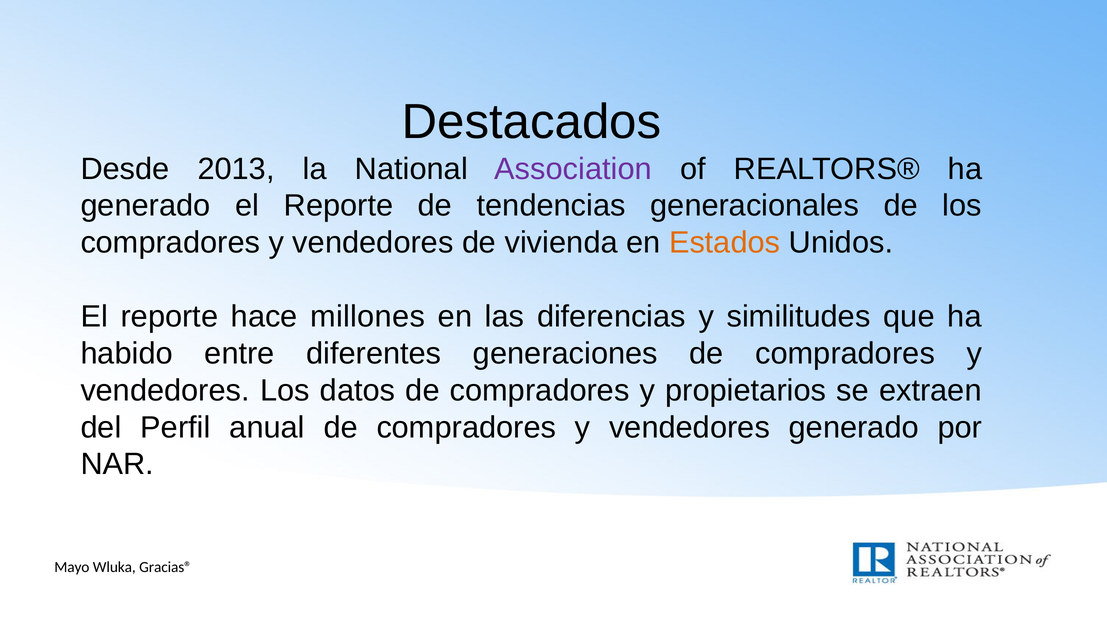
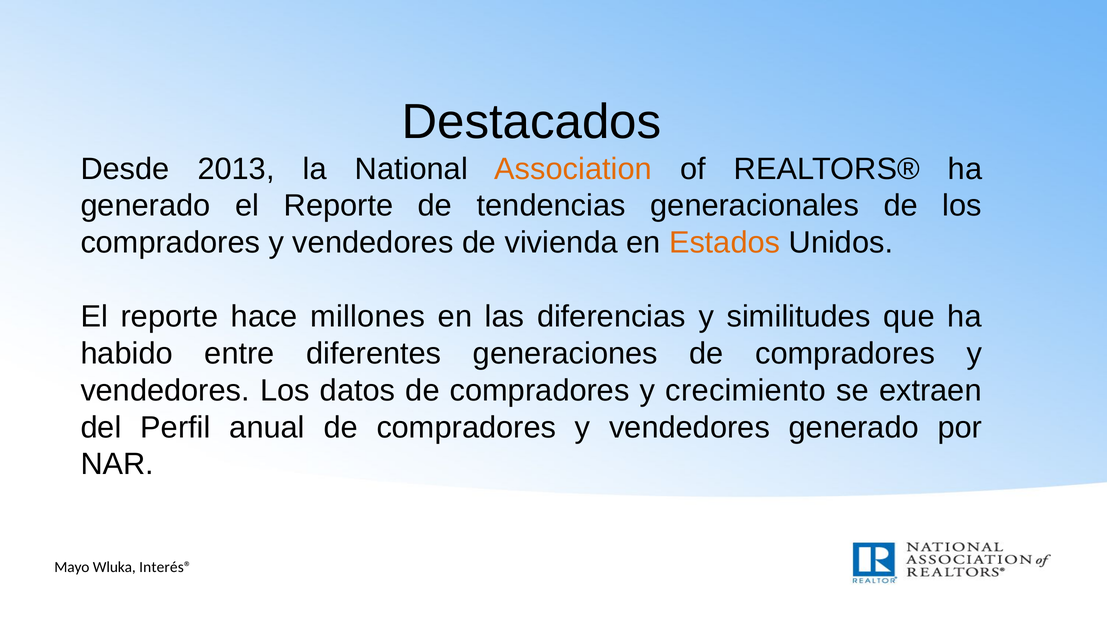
Association colour: purple -> orange (573, 169)
propietarios: propietarios -> crecimiento (746, 390)
Gracias®: Gracias® -> Interés® (165, 567)
